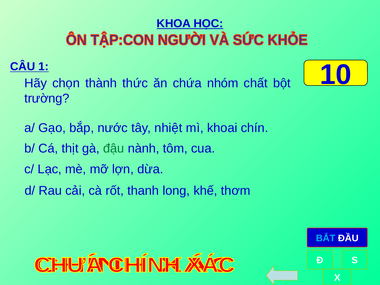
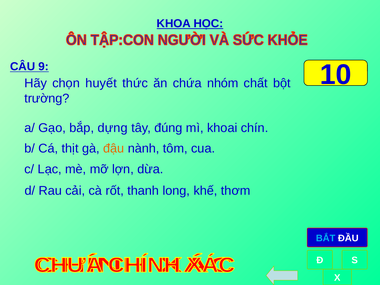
1: 1 -> 9 (43, 67)
thành: thành -> huyết (101, 83)
nước: nước -> dựng (113, 128)
nhiệt: nhiệt -> đúng (168, 128)
đậu colour: green -> orange (114, 148)
